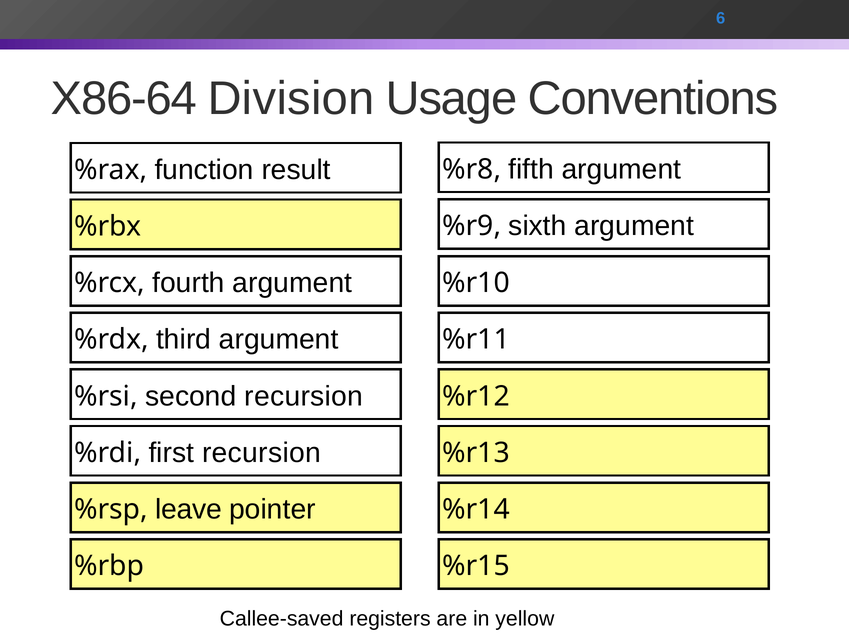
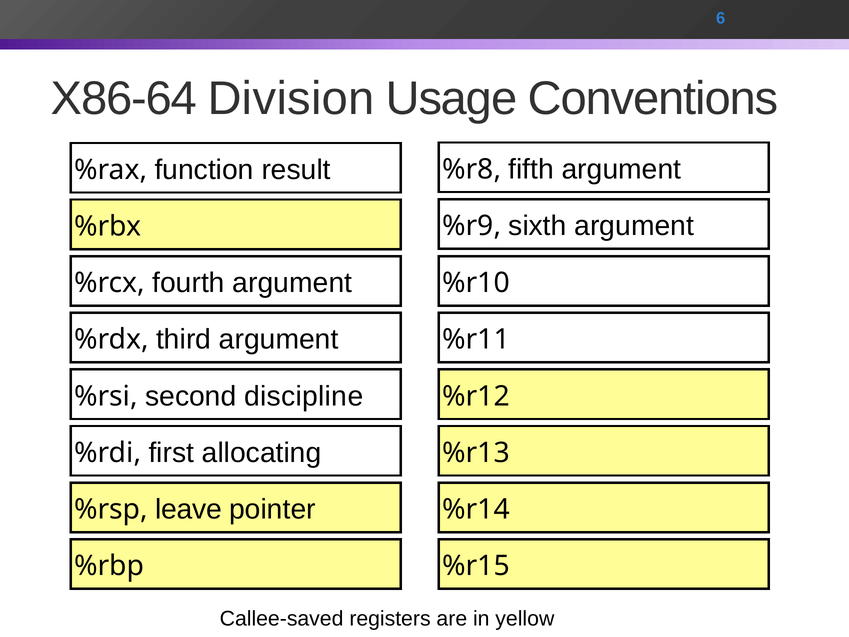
second recursion: recursion -> discipline (304, 396)
first recursion: recursion -> allocating (262, 453)
